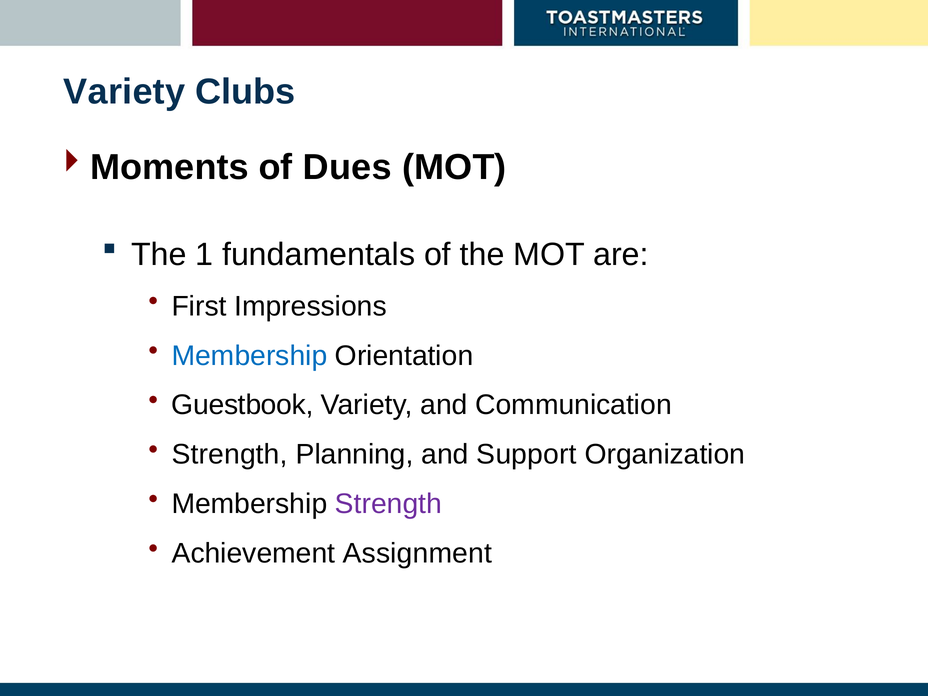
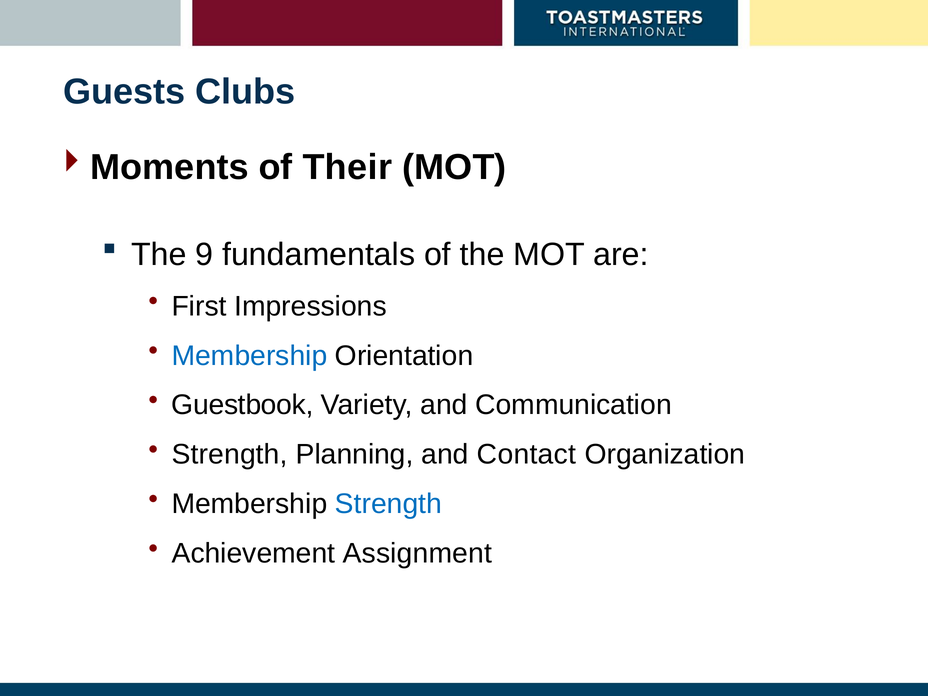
Variety: Variety -> Guests (124, 92)
Dues: Dues -> Their (347, 168)
1: 1 -> 9 (204, 255)
Support: Support -> Contact (527, 455)
Strength colour: purple -> blue (388, 504)
